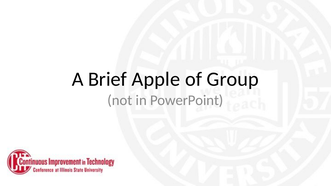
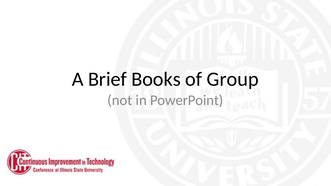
Apple: Apple -> Books (156, 79)
